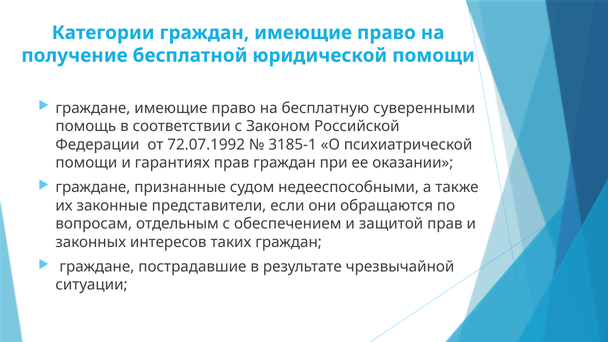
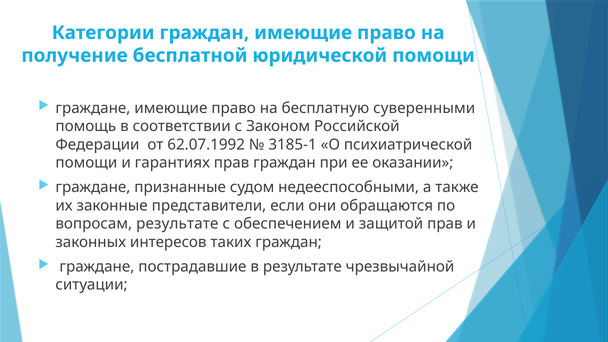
72.07.1992: 72.07.1992 -> 62.07.1992 (206, 145)
вопросам отдельным: отдельным -> результате (177, 224)
